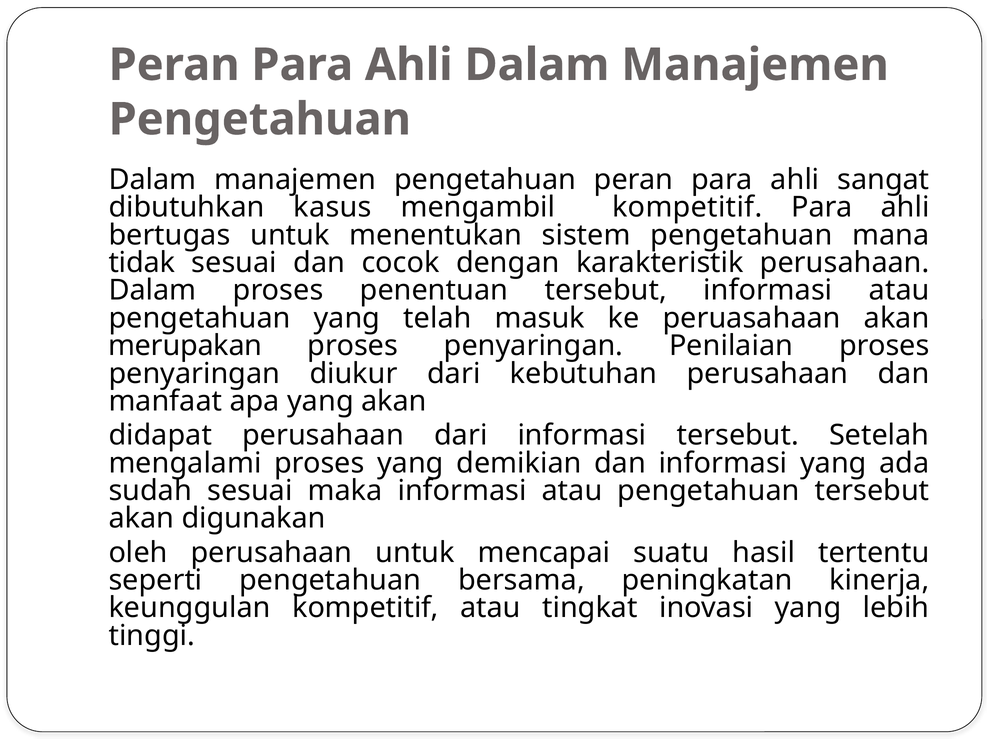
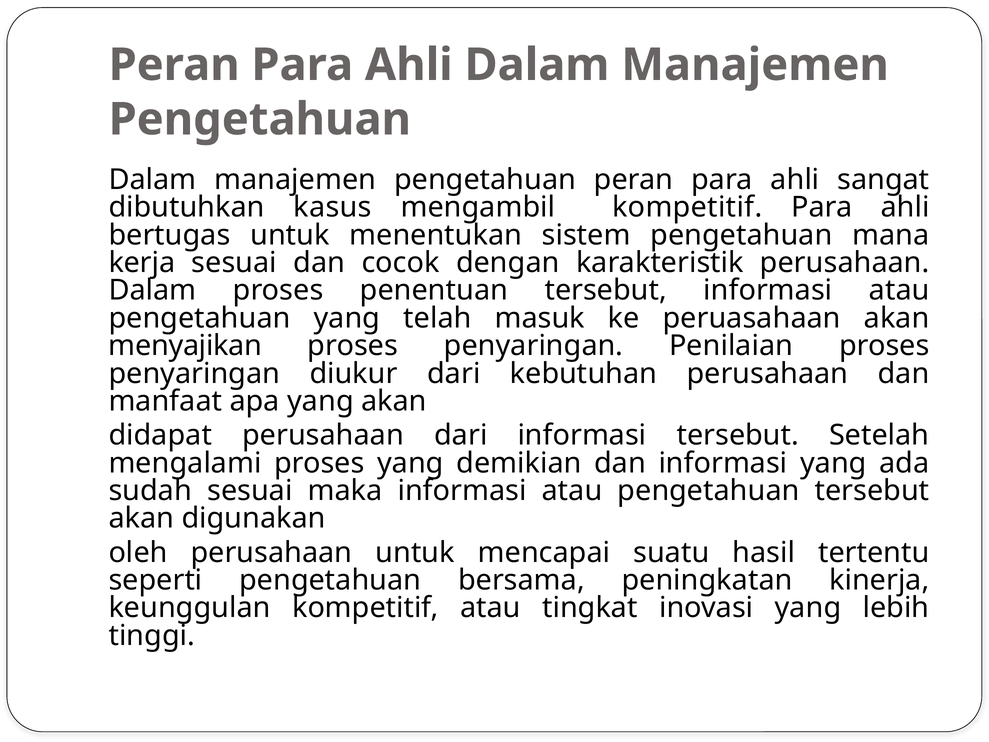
tidak: tidak -> kerja (142, 263)
merupakan: merupakan -> menyajikan (185, 346)
